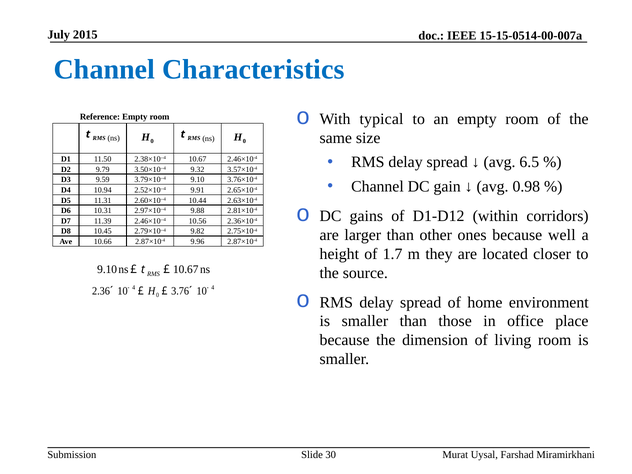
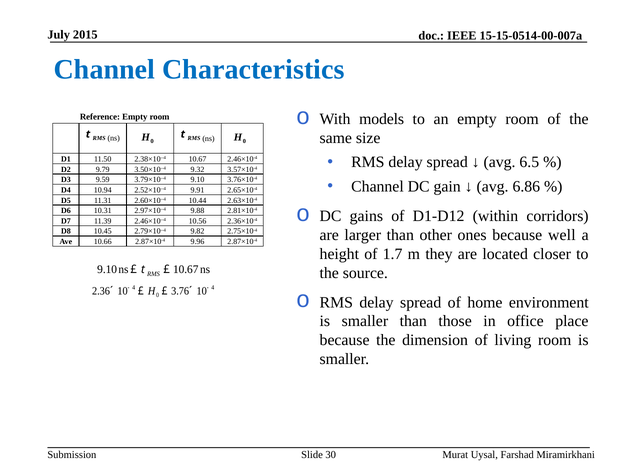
typical: typical -> models (382, 119)
0.98: 0.98 -> 6.86 (526, 186)
